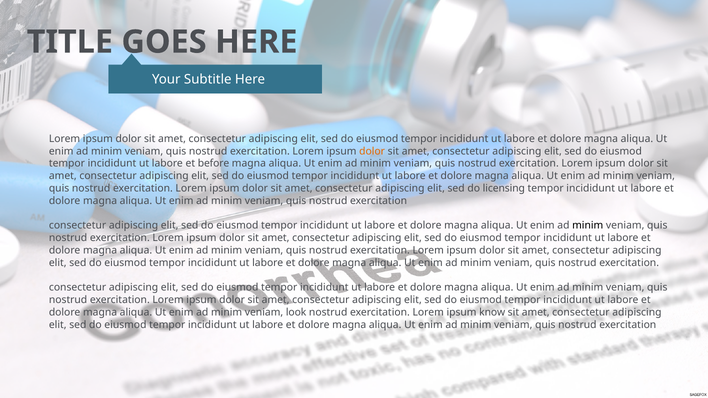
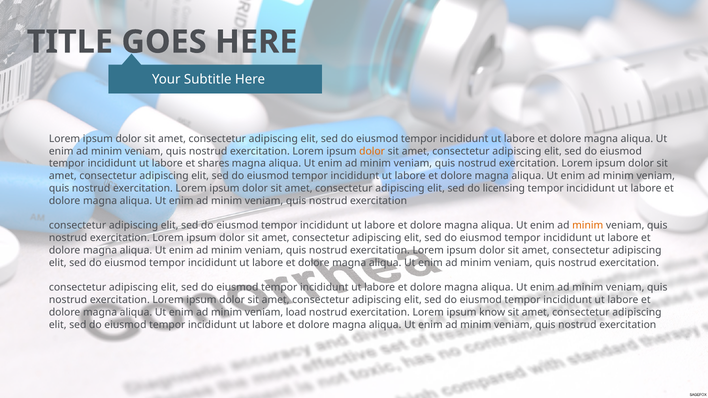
before: before -> shares (214, 164)
minim colour: black -> orange (588, 226)
look: look -> load (296, 312)
